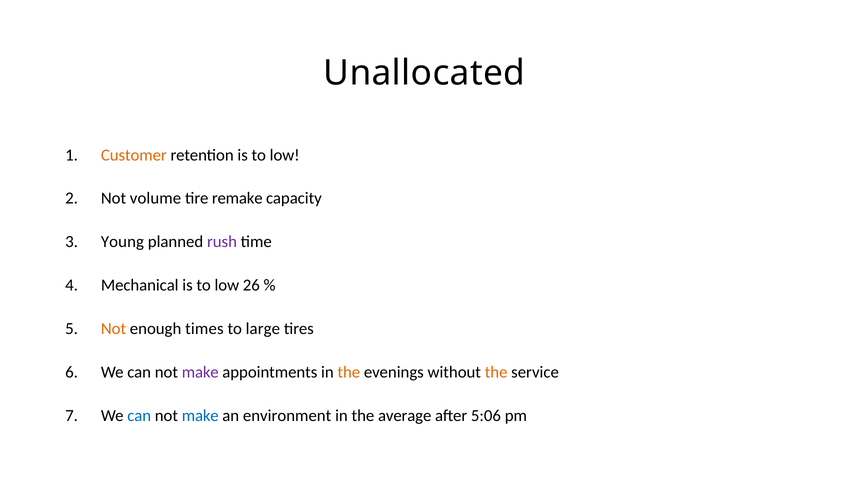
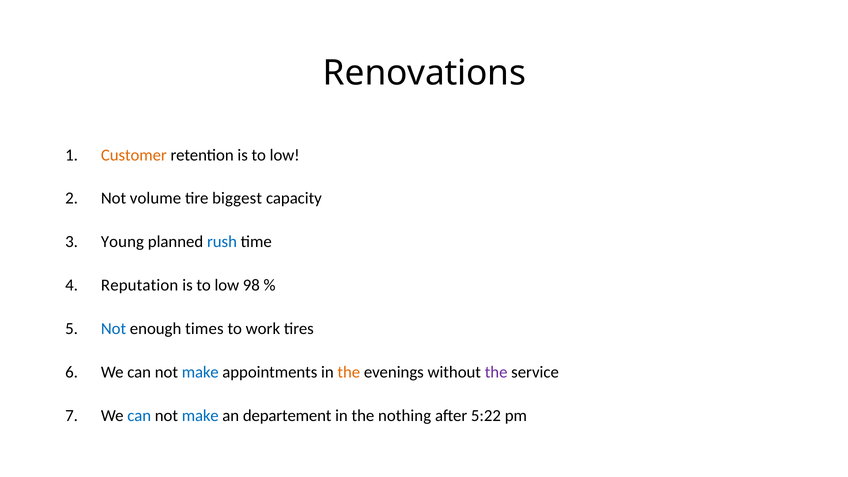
Unallocated: Unallocated -> Renovations (425, 73)
remake: remake -> biggest (237, 198)
rush colour: purple -> blue (222, 242)
Mechanical: Mechanical -> Reputation (140, 285)
26: 26 -> 98 (251, 285)
Not colour: orange -> blue (114, 329)
large: large -> work (263, 329)
make colour: purple -> blue (200, 372)
the colour: orange -> purple (496, 372)
environment: environment -> departement (287, 416)
average: average -> nothing (405, 416)
5:06: 5:06 -> 5:22 (486, 416)
